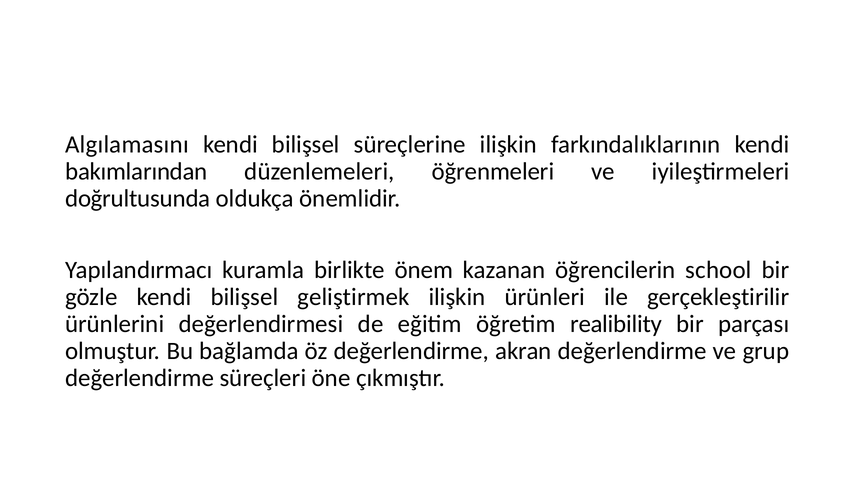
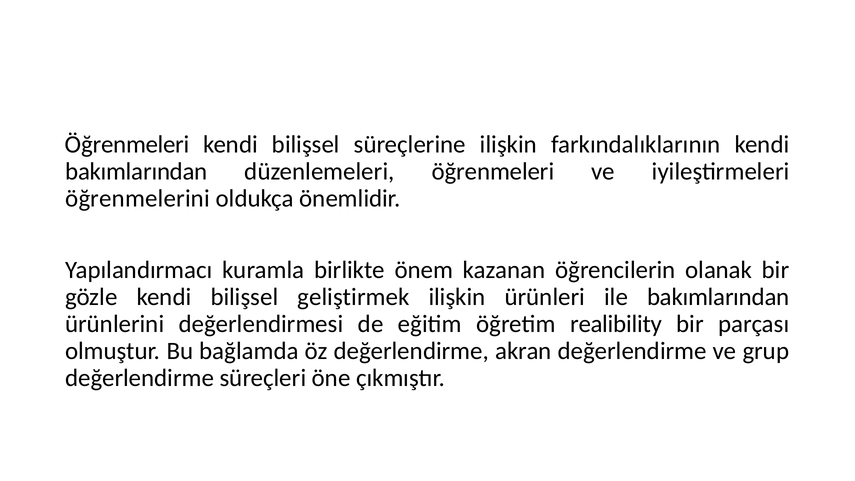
Algılamasını: Algılamasını -> Öğrenmeleri (127, 145)
doğrultusunda: doğrultusunda -> öğrenmelerini (138, 198)
school: school -> olanak (719, 270)
ile gerçekleştirilir: gerçekleştirilir -> bakımlarından (718, 297)
